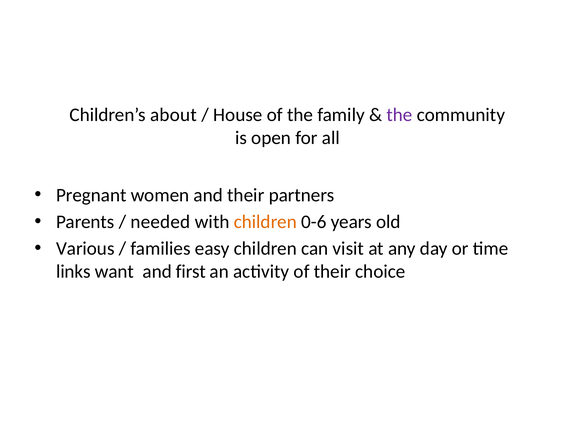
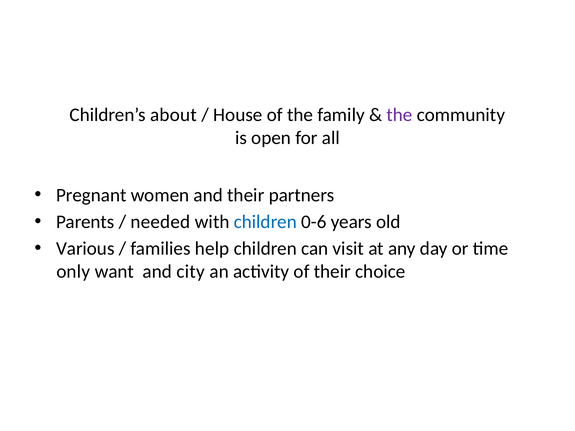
children colour: orange -> blue (265, 222)
easy: easy -> help (212, 249)
links: links -> only (73, 272)
first: first -> city (191, 272)
